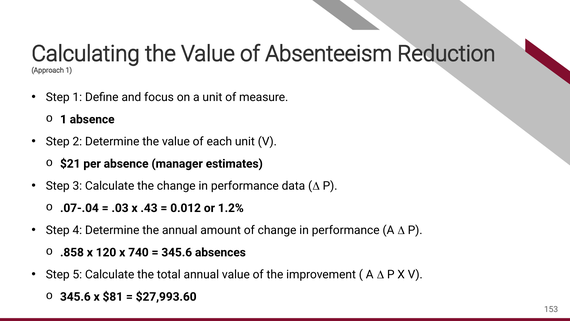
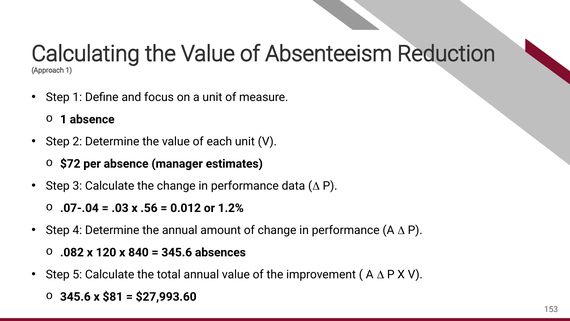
$21: $21 -> $72 (70, 164)
.43: .43 -> .56 (149, 208)
.858: .858 -> .082 (72, 252)
740: 740 -> 840 (138, 252)
